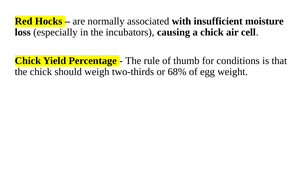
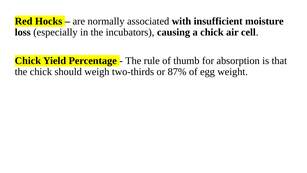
conditions: conditions -> absorption (238, 61)
68%: 68% -> 87% (177, 72)
